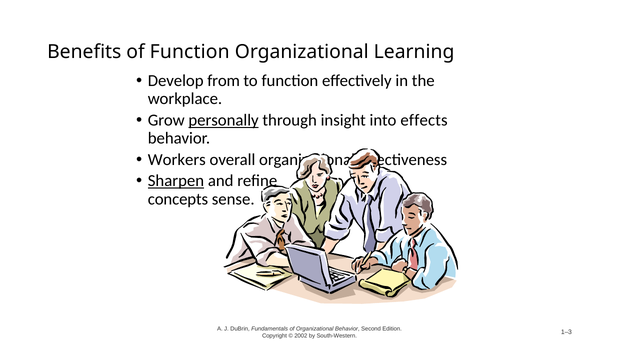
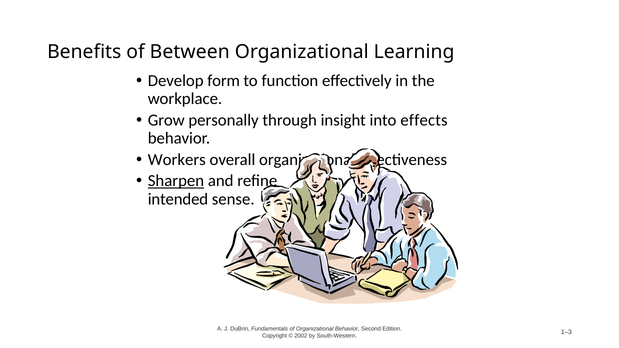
of Function: Function -> Between (190, 52)
from: from -> form (224, 81)
personally underline: present -> none (224, 120)
concepts: concepts -> intended (178, 199)
